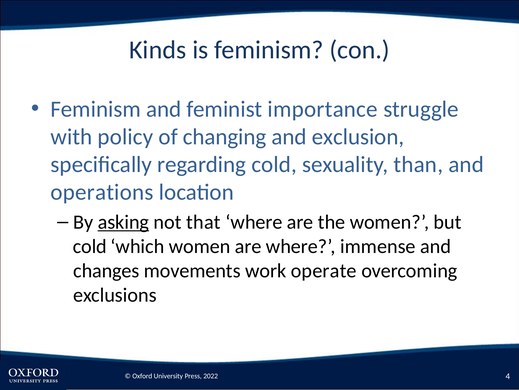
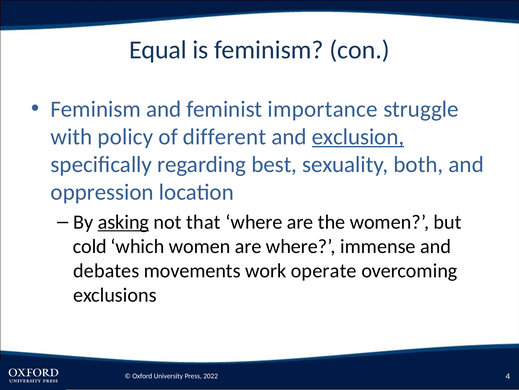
Kinds: Kinds -> Equal (158, 50)
changing: changing -> different (225, 137)
exclusion underline: none -> present (358, 137)
regarding cold: cold -> best (274, 164)
than: than -> both (418, 164)
operations: operations -> oppression (102, 192)
changes: changes -> debates (106, 270)
